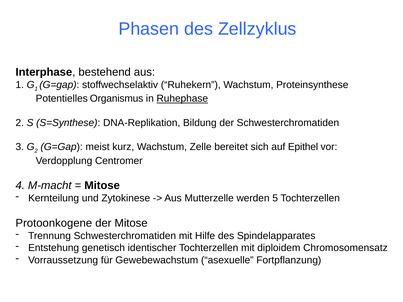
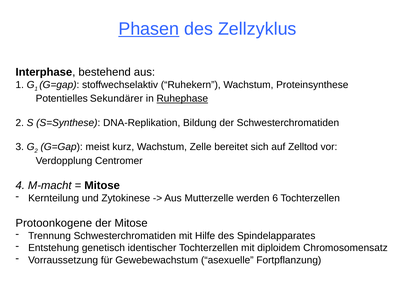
Phasen underline: none -> present (149, 29)
Organismus: Organismus -> Sekundärer (116, 99)
Epithel: Epithel -> Zelltod (303, 147)
5: 5 -> 6 (275, 198)
